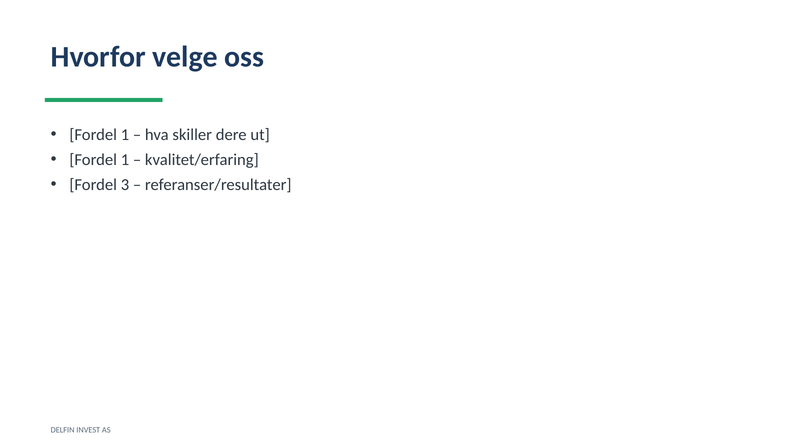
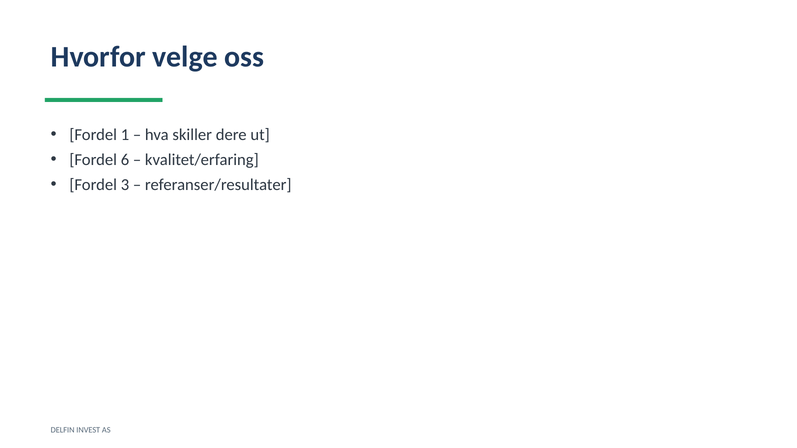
1: 1 -> 6 (125, 160)
